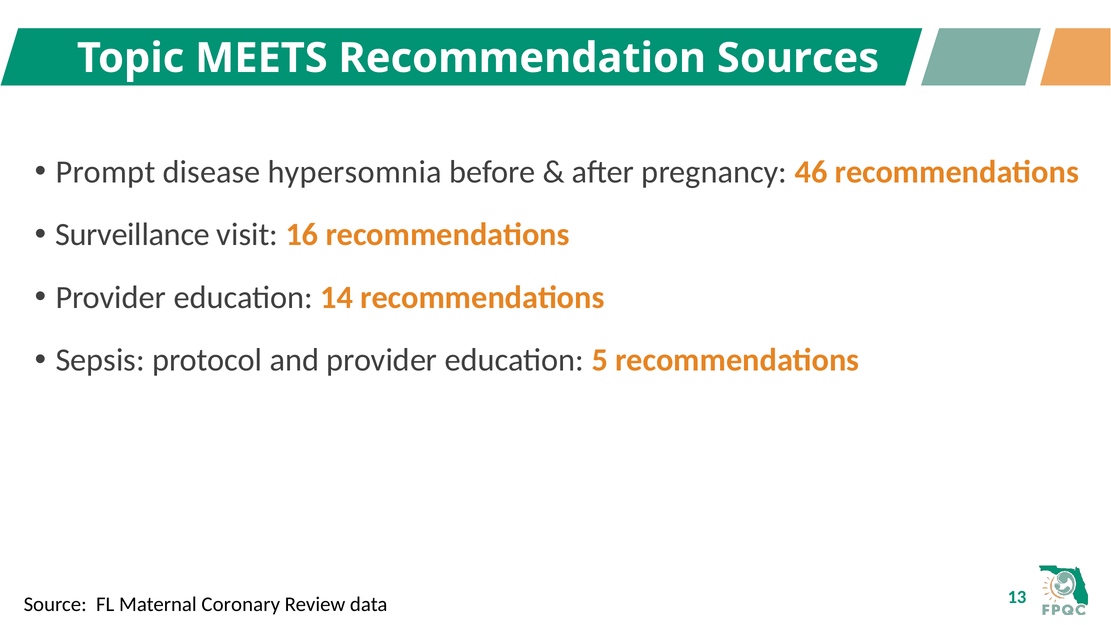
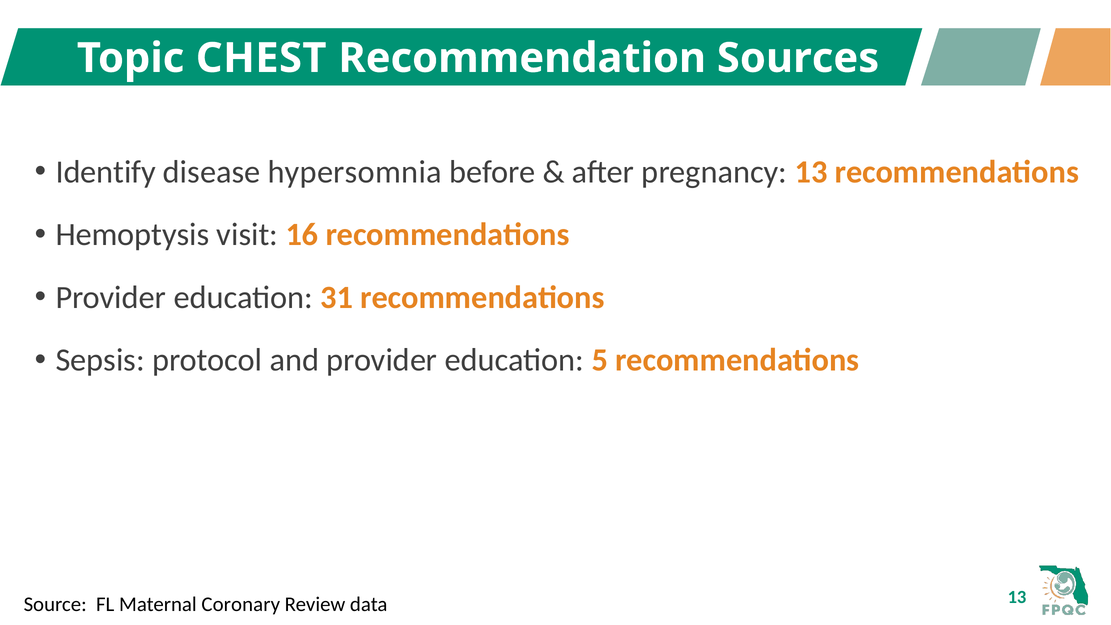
MEETS: MEETS -> CHEST (261, 58)
Prompt: Prompt -> Identify (106, 172)
pregnancy 46: 46 -> 13 (811, 172)
Surveillance: Surveillance -> Hemoptysis (132, 235)
14: 14 -> 31 (337, 297)
